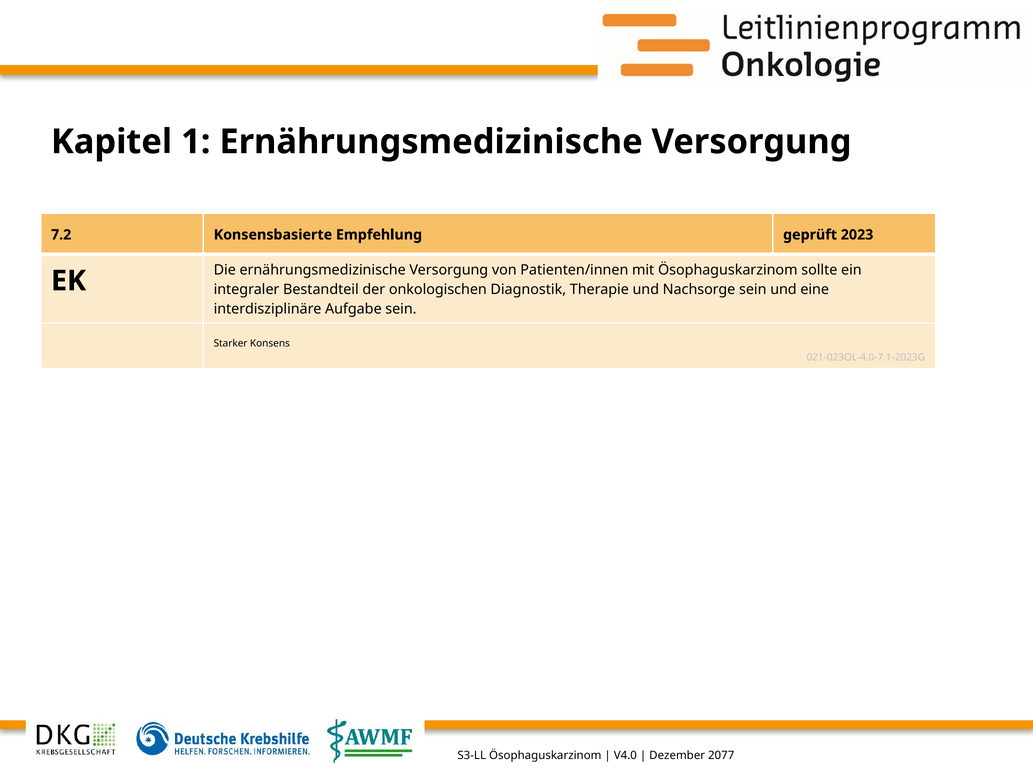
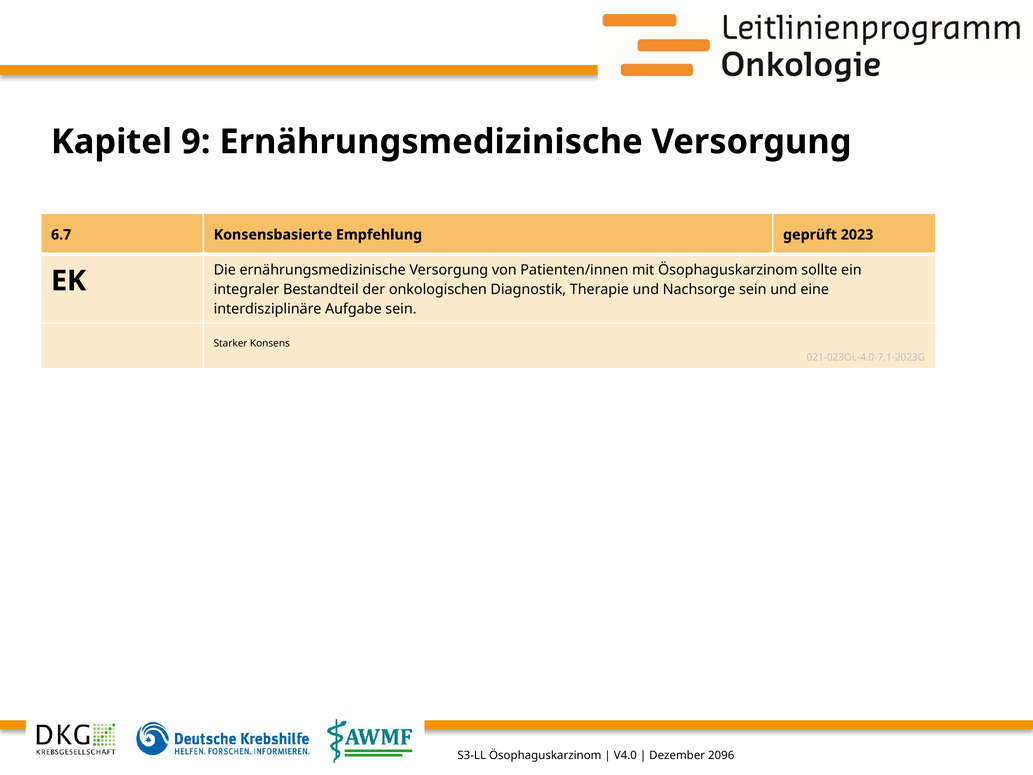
1: 1 -> 9 (196, 142)
7.2: 7.2 -> 6.7 (61, 235)
2077: 2077 -> 2096 (721, 755)
